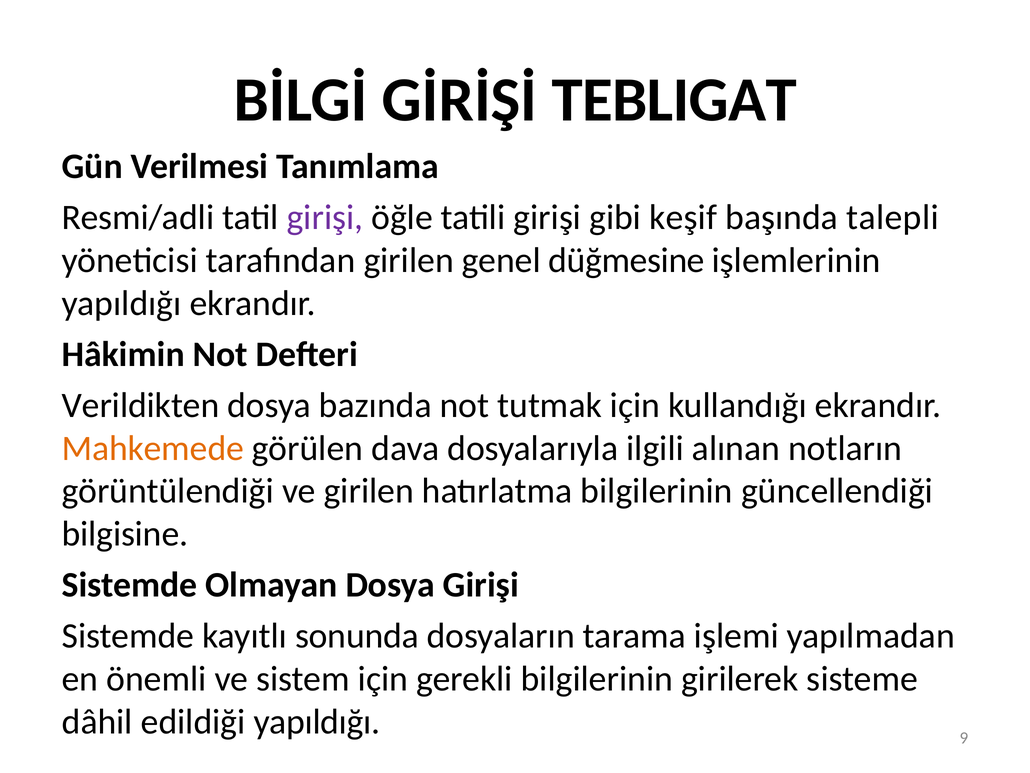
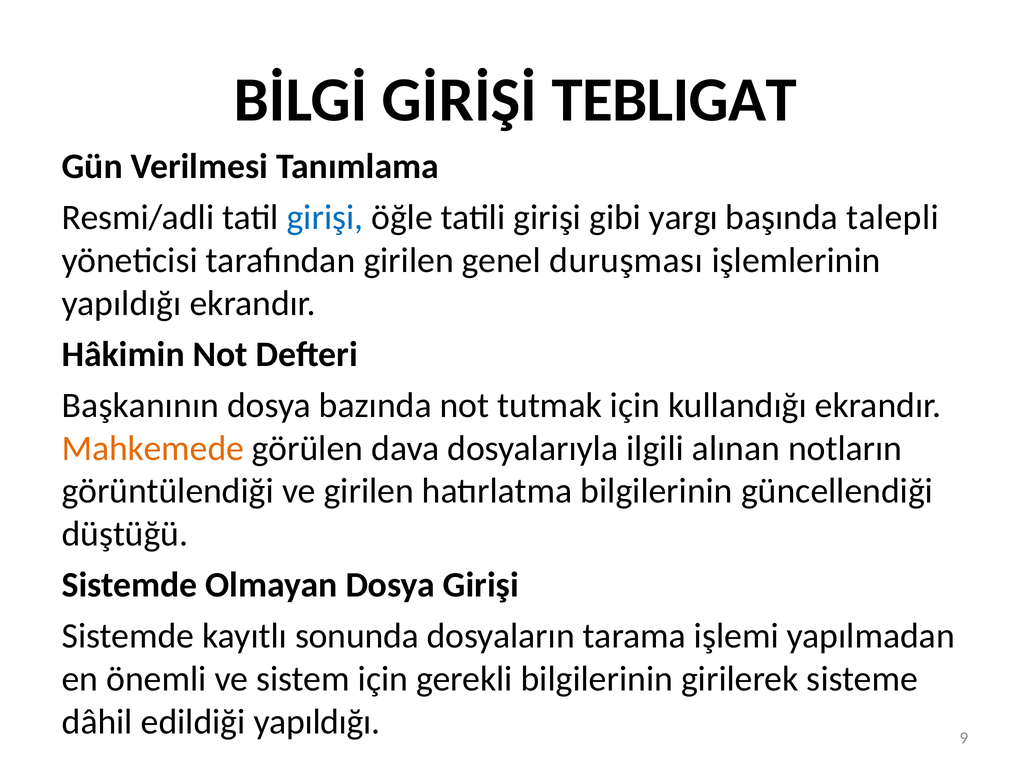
girişi colour: purple -> blue (325, 217)
keşif: keşif -> yargı (684, 217)
düğmesine: düğmesine -> duruşması (626, 260)
Verildikten: Verildikten -> Başkanının (140, 405)
bilgisine: bilgisine -> düştüğü (125, 534)
